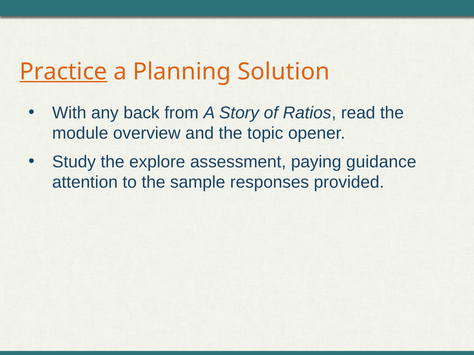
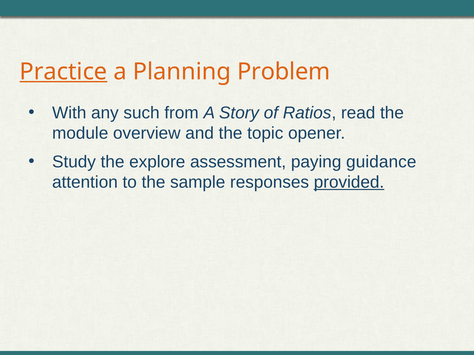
Solution: Solution -> Problem (284, 72)
back: back -> such (142, 113)
provided underline: none -> present (349, 182)
